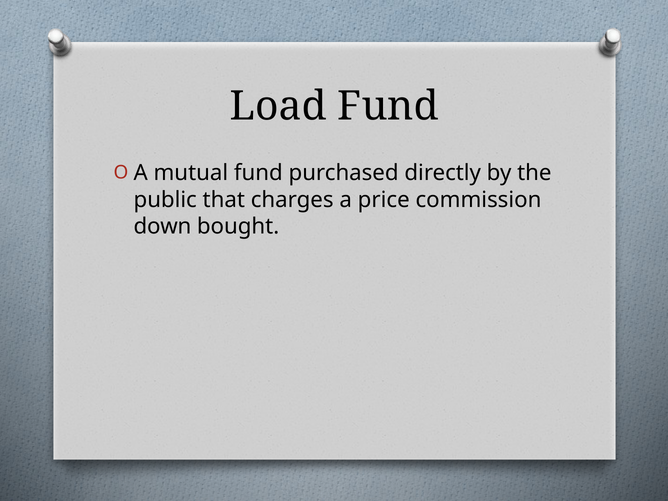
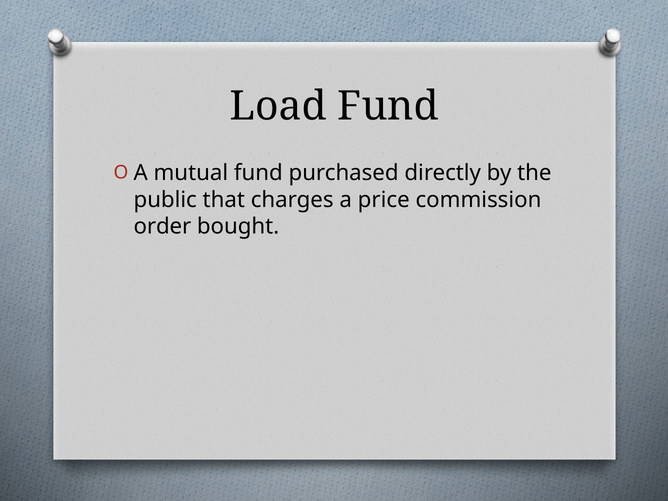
down: down -> order (162, 227)
